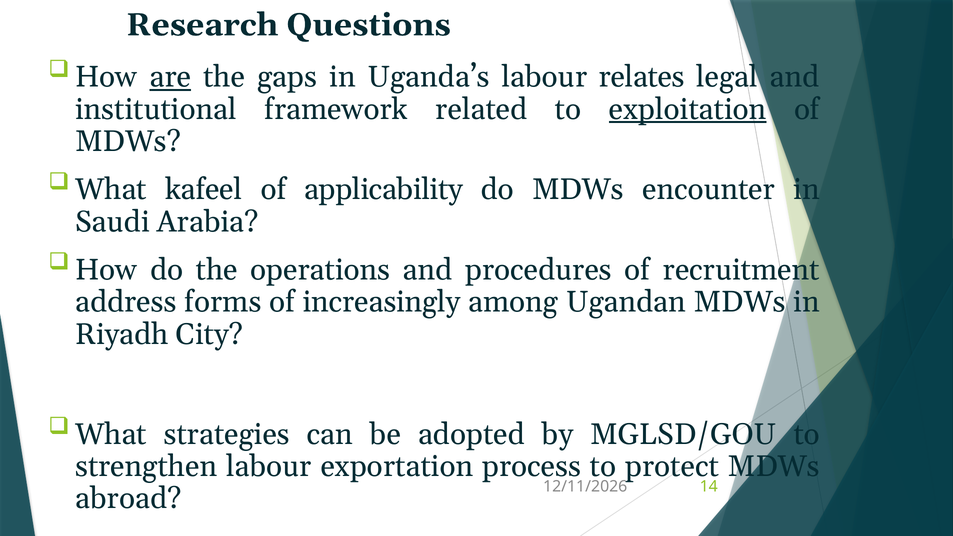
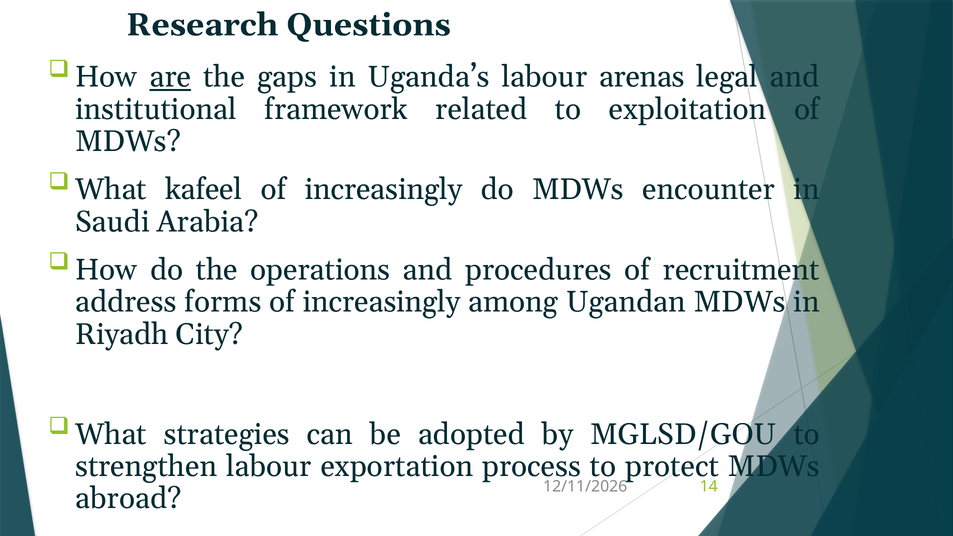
relates: relates -> arenas (642, 77)
exploitation underline: present -> none (688, 109)
applicability: applicability -> increasingly (383, 190)
